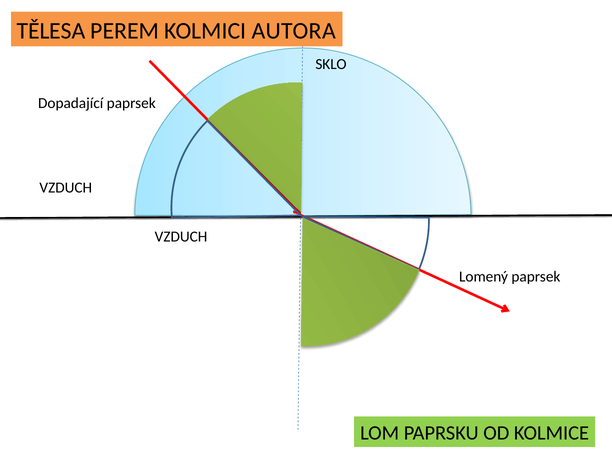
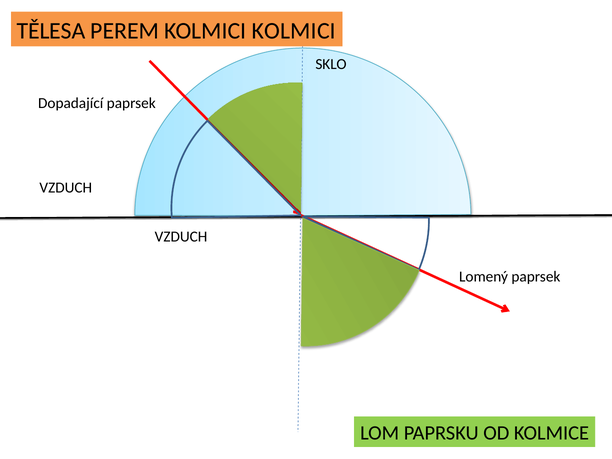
KOLMICI AUTORA: AUTORA -> KOLMICI (294, 31)
